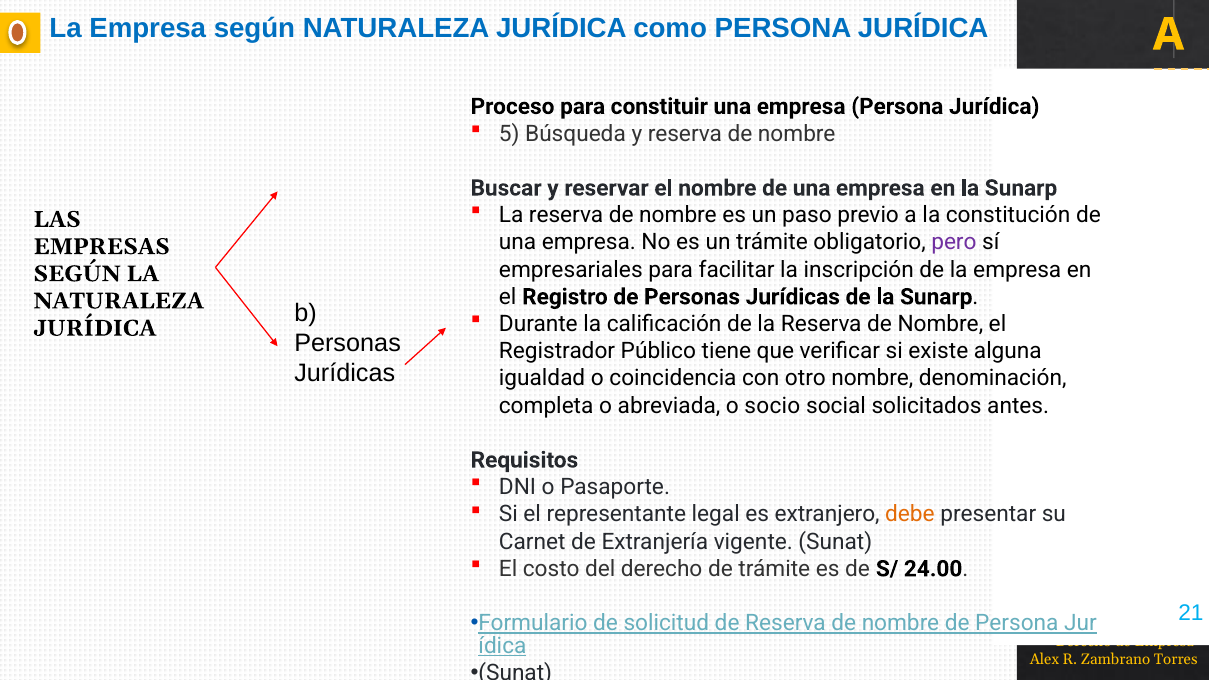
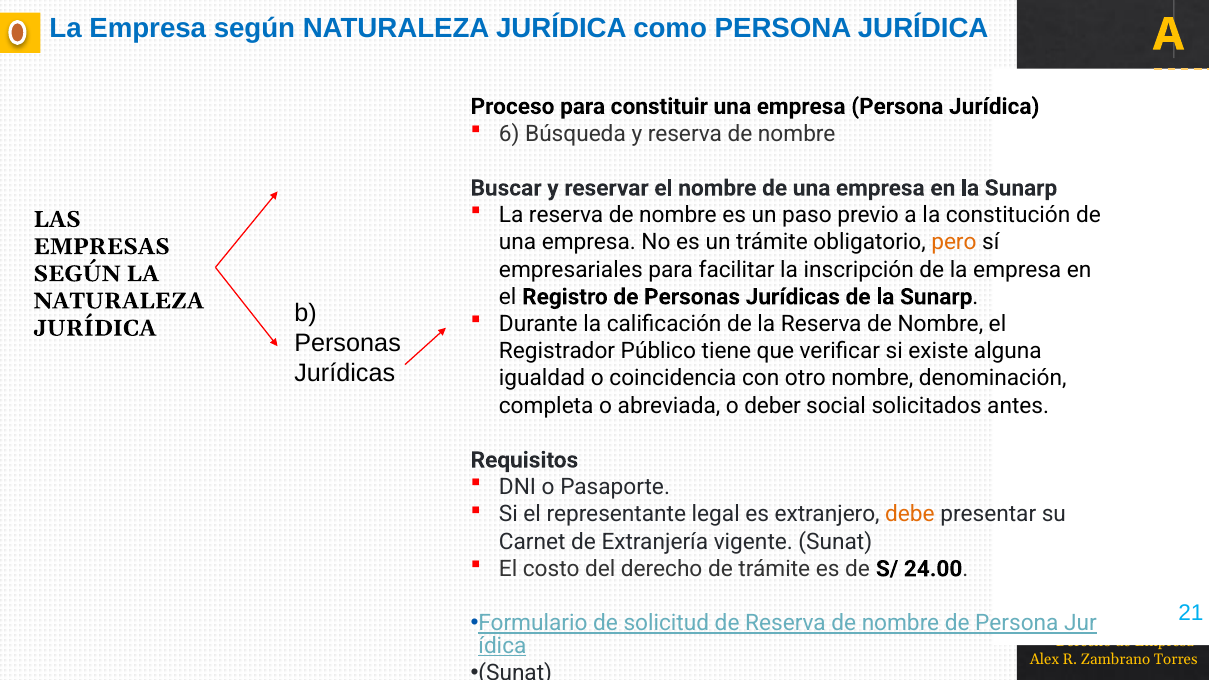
5: 5 -> 6 (509, 134)
pero colour: purple -> orange (954, 242)
socio: socio -> deber (773, 406)
